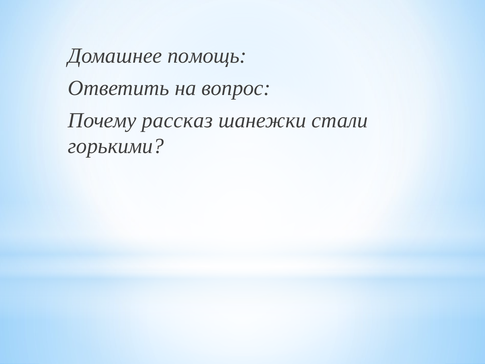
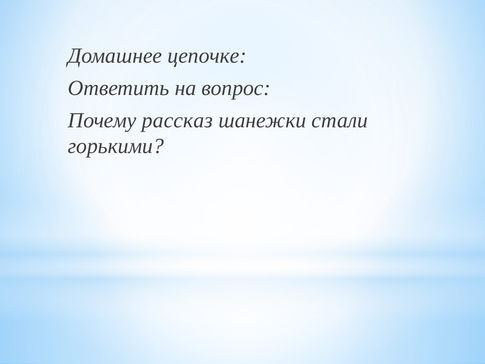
помощь: помощь -> цепочке (207, 56)
